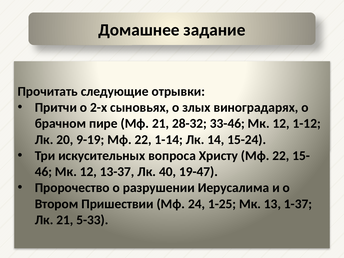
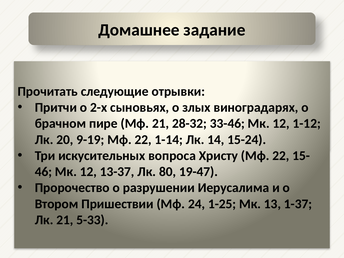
40: 40 -> 80 (168, 172)
